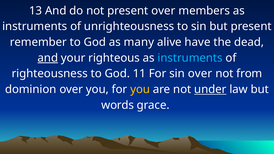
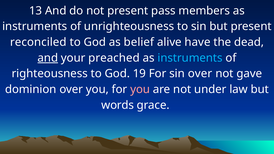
present over: over -> pass (163, 11)
remember: remember -> reconciled (38, 42)
many: many -> belief (139, 42)
righteous: righteous -> preached (114, 58)
11: 11 -> 19 (139, 74)
from: from -> gave (249, 74)
you colour: yellow -> pink (140, 89)
under underline: present -> none (210, 89)
